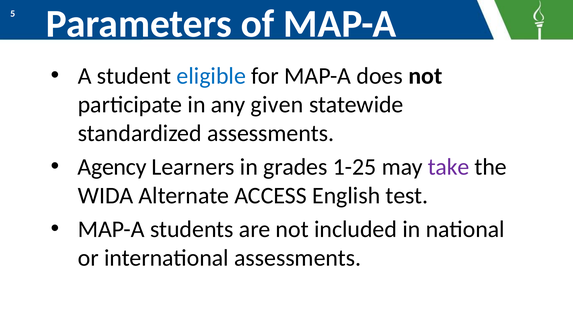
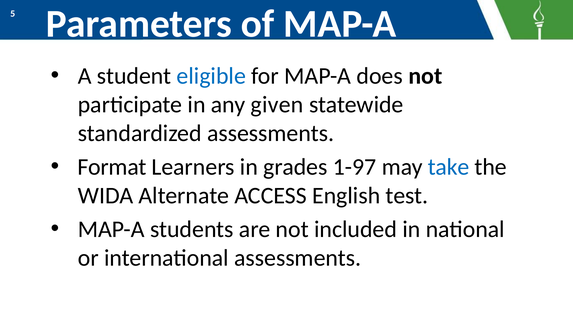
Agency: Agency -> Format (112, 167)
1-25: 1-25 -> 1-97 (355, 167)
take colour: purple -> blue (449, 167)
